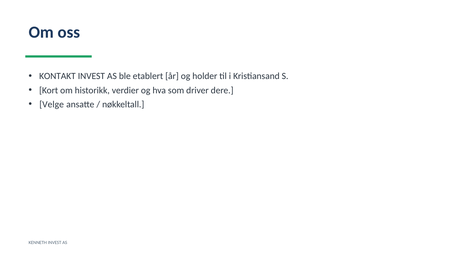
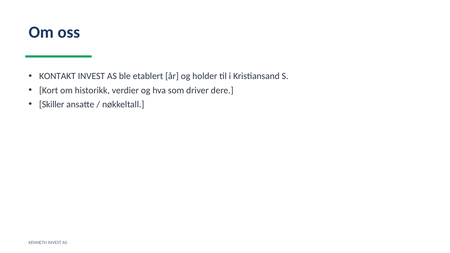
Velge: Velge -> Skiller (52, 104)
